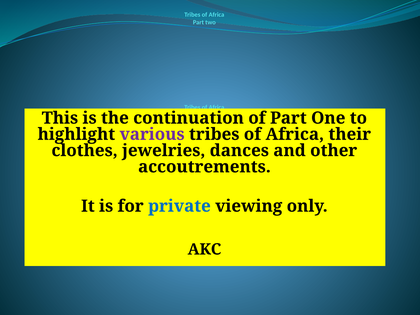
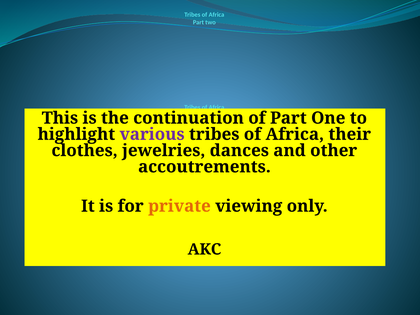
private colour: blue -> orange (179, 206)
